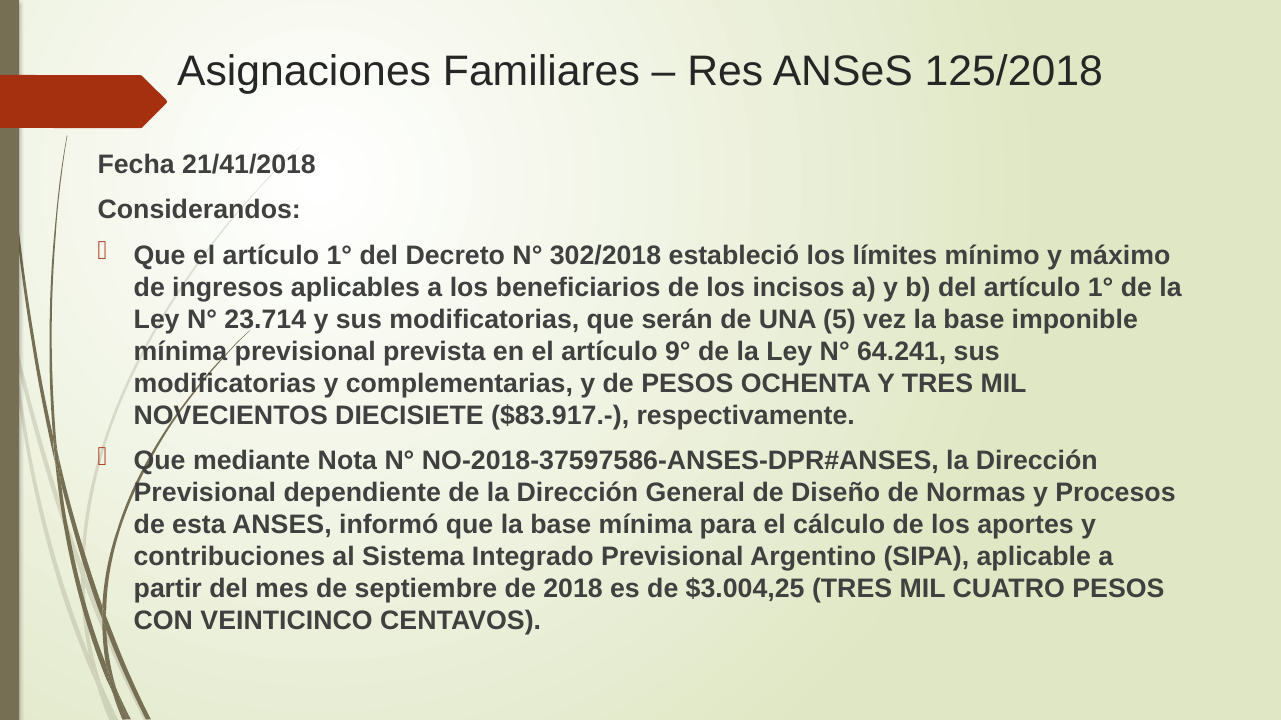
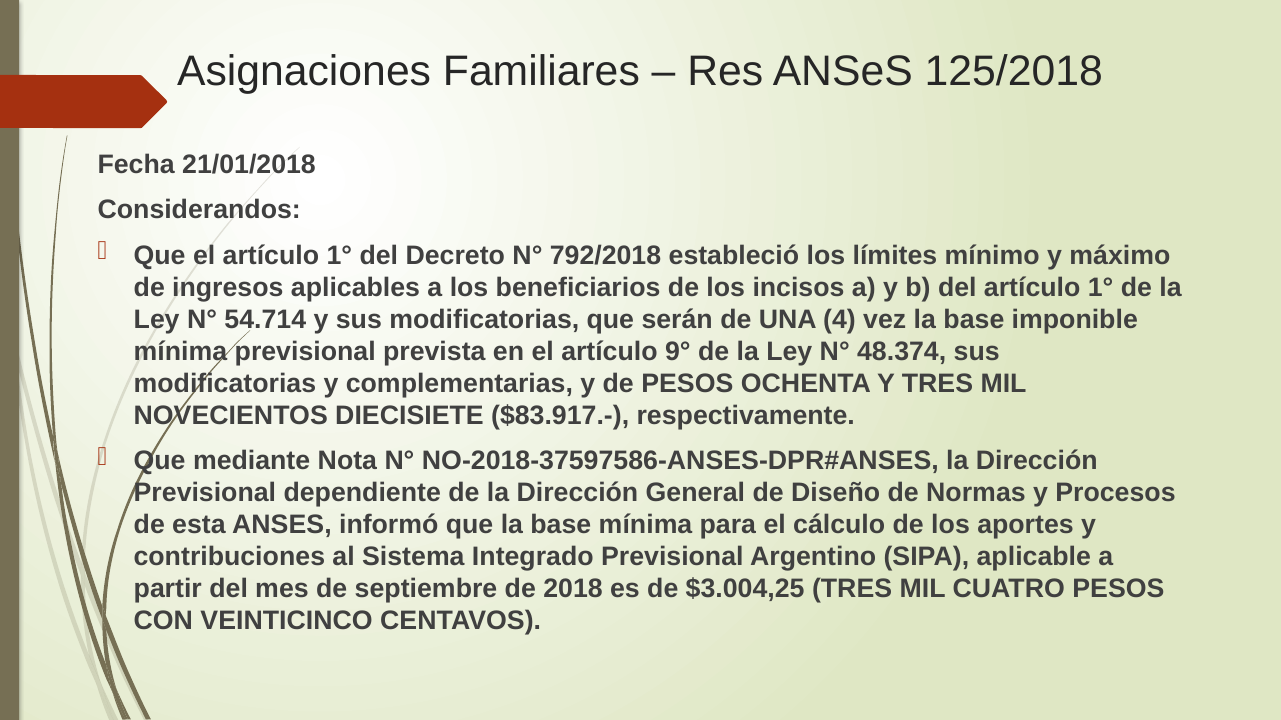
21/41/2018: 21/41/2018 -> 21/01/2018 (249, 165)
302/2018: 302/2018 -> 792/2018 (605, 256)
23.714: 23.714 -> 54.714 (265, 320)
5: 5 -> 4 (840, 320)
64.241: 64.241 -> 48.374 (902, 352)
